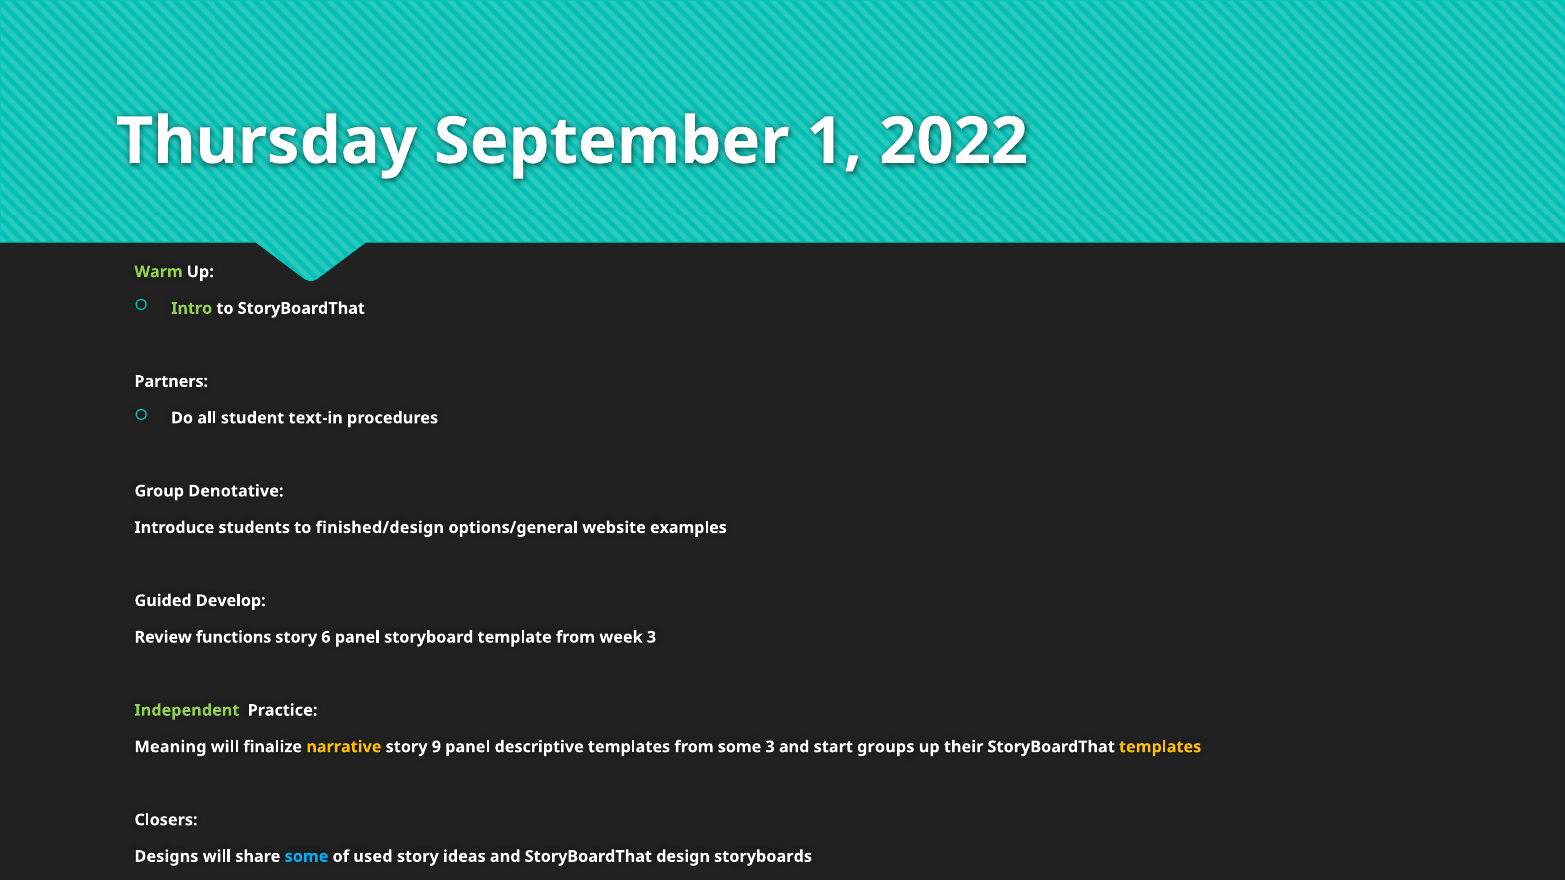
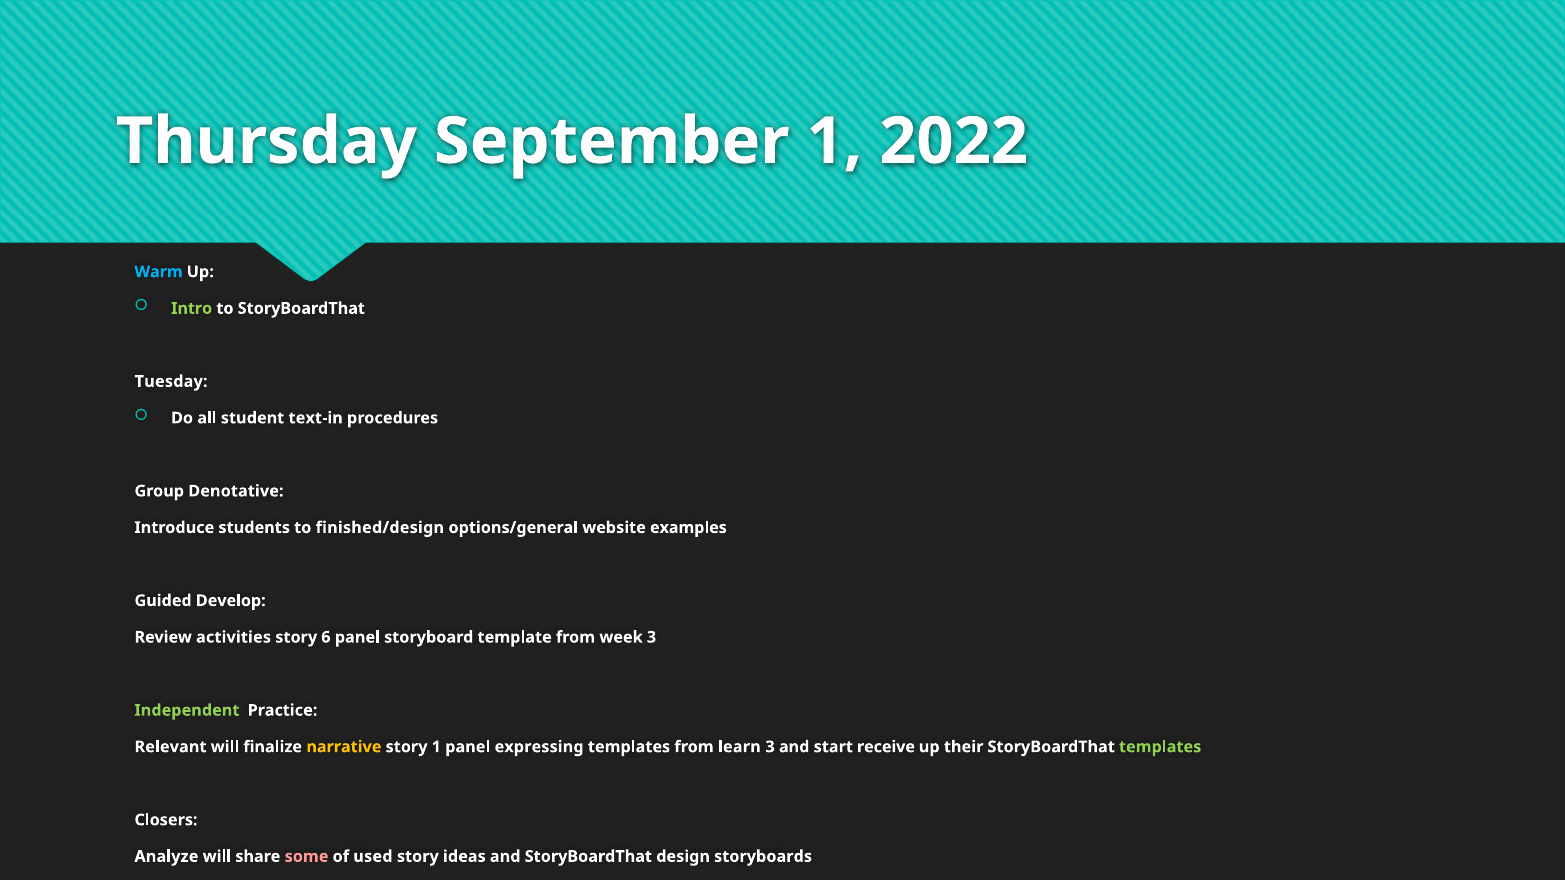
Warm colour: light green -> light blue (159, 272)
Partners: Partners -> Tuesday (171, 382)
functions: functions -> activities (234, 637)
Meaning: Meaning -> Relevant (170, 747)
story 9: 9 -> 1 (436, 747)
descriptive: descriptive -> expressing (539, 747)
from some: some -> learn (739, 747)
groups: groups -> receive (886, 747)
templates colour: yellow -> light green (1160, 747)
Designs: Designs -> Analyze (166, 857)
some colour: light blue -> pink (307, 857)
